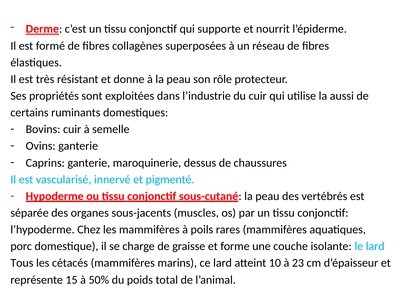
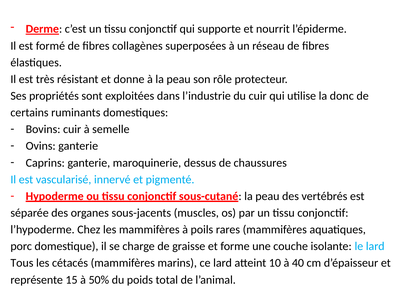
aussi: aussi -> donc (342, 96)
23: 23 -> 40 (298, 263)
